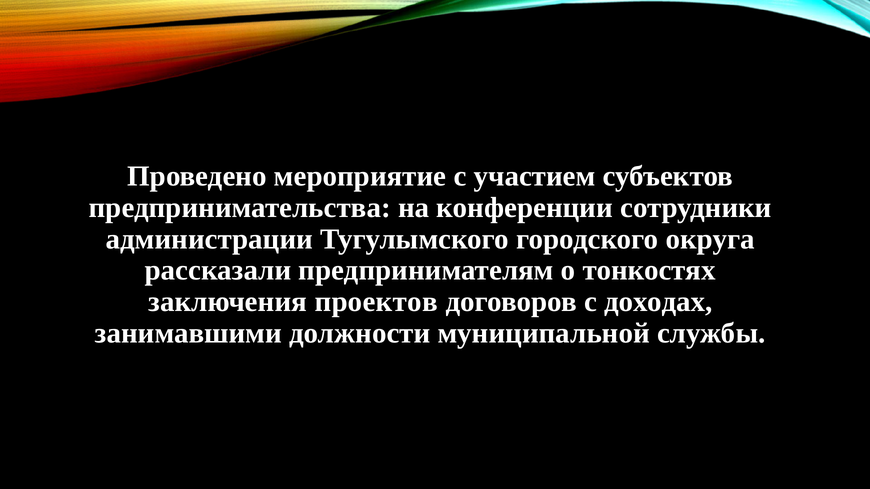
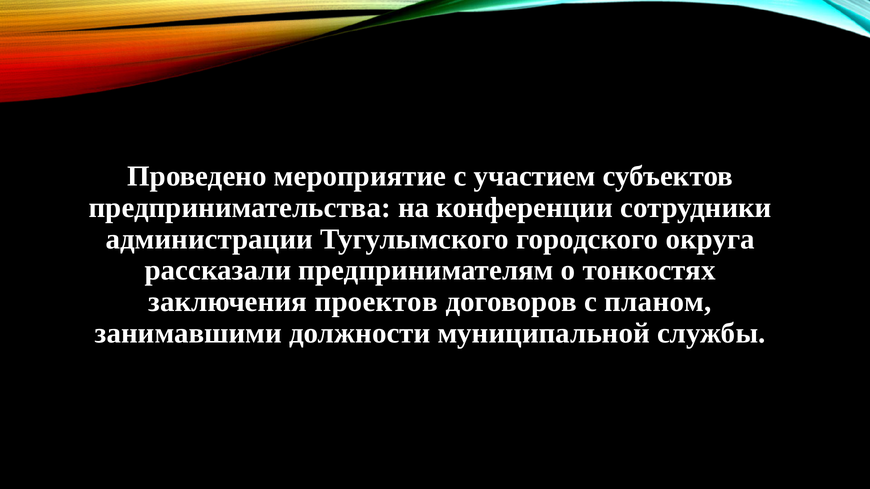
доходах: доходах -> планом (658, 302)
